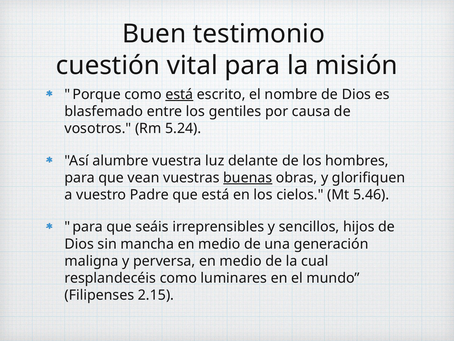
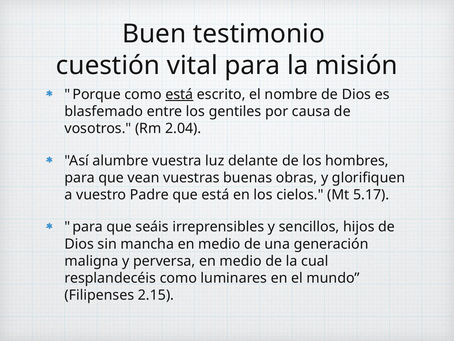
5.24: 5.24 -> 2.04 (183, 128)
buenas underline: present -> none (248, 177)
5.46: 5.46 -> 5.17 (371, 194)
